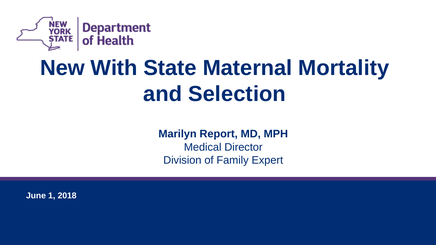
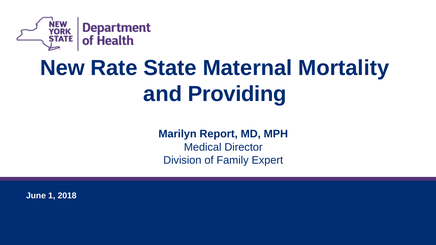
With: With -> Rate (114, 68)
Selection: Selection -> Providing (237, 94)
